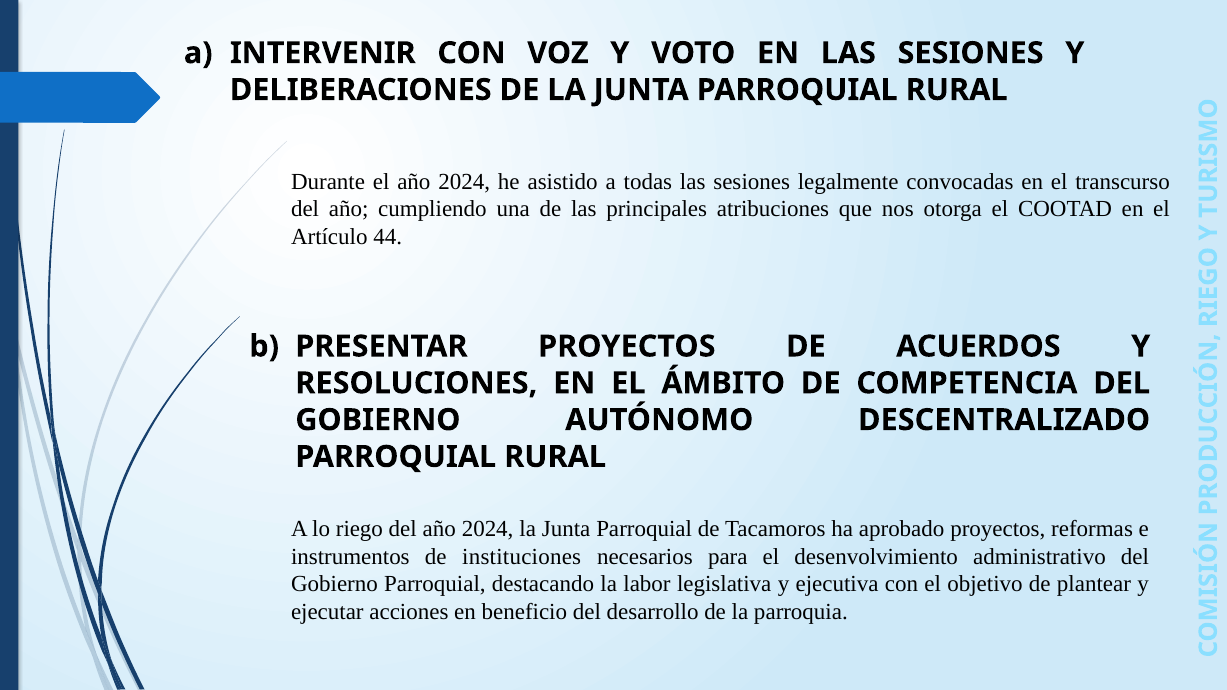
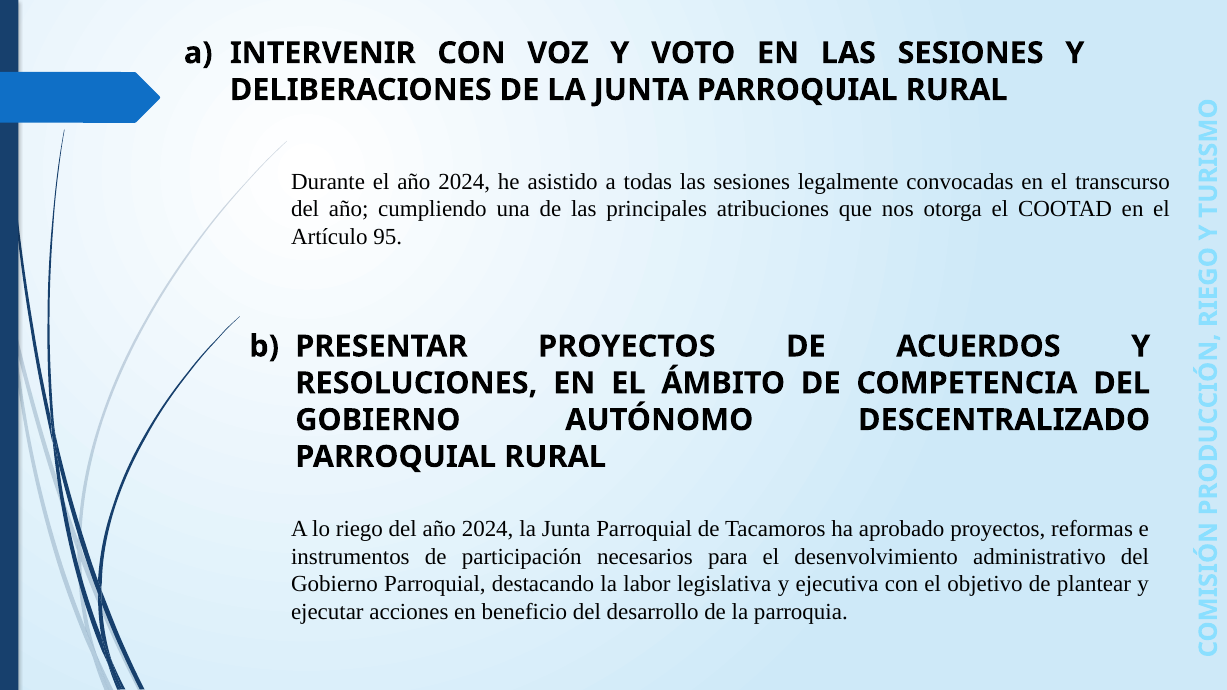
44: 44 -> 95 (388, 237)
instituciones: instituciones -> participación (522, 557)
